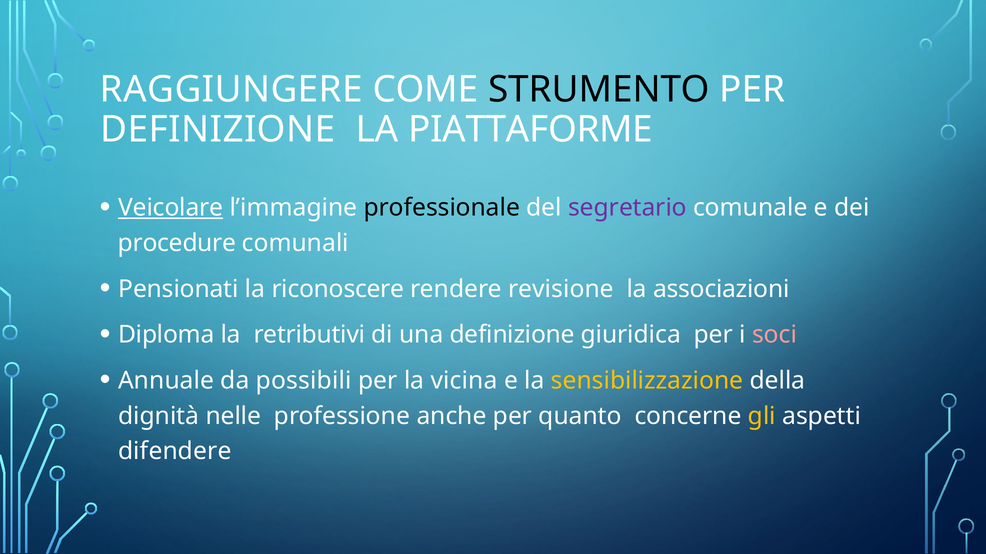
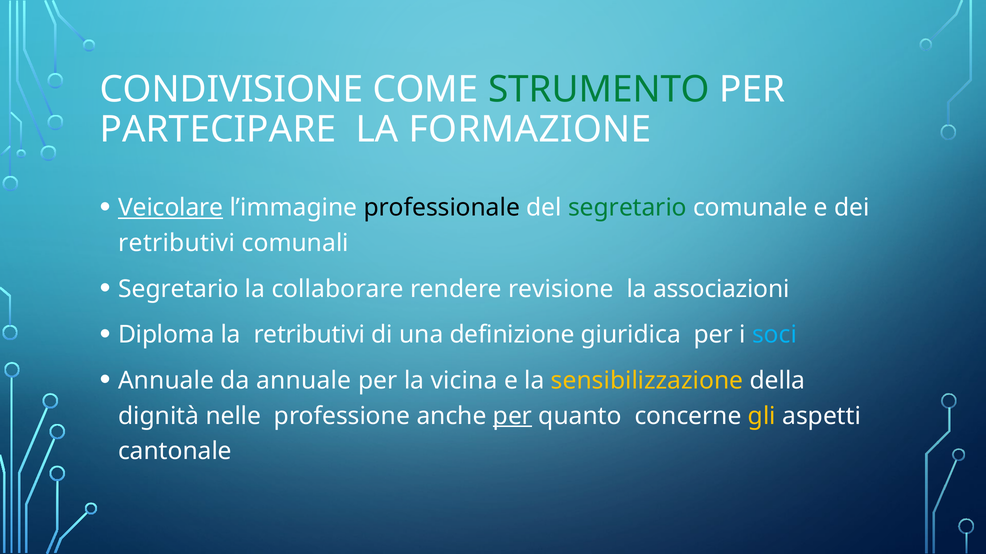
RAGGIUNGERE: RAGGIUNGERE -> CONDIVISIONE (232, 90)
STRUMENTO colour: black -> green (599, 90)
DEFINIZIONE: DEFINIZIONE -> PARTECIPARE (218, 130)
PIATTAFORME: PIATTAFORME -> FORMAZIONE (530, 130)
segretario colour: purple -> green (627, 208)
procedure: procedure -> retributivi (177, 244)
Pensionati: Pensionati -> Segretario (178, 289)
riconoscere: riconoscere -> collaborare (338, 289)
soci colour: pink -> light blue (775, 335)
da possibili: possibili -> annuale (304, 381)
per underline: none -> present (513, 416)
difendere: difendere -> cantonale (175, 452)
